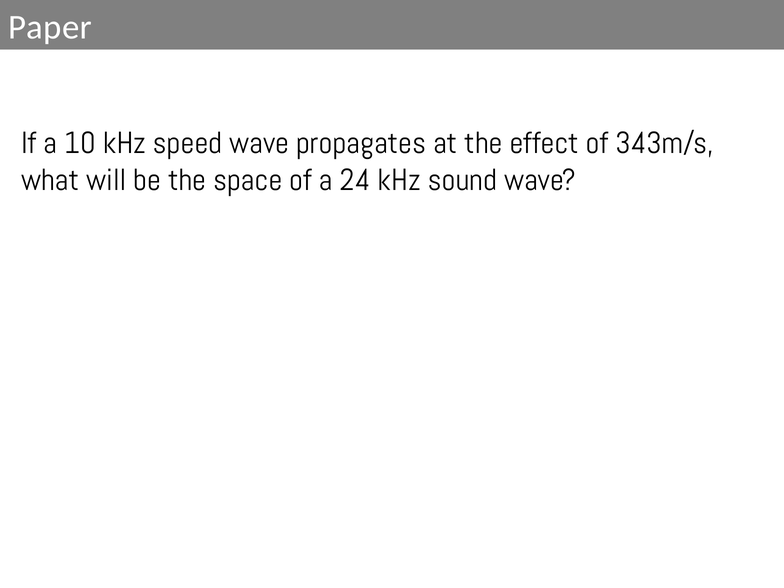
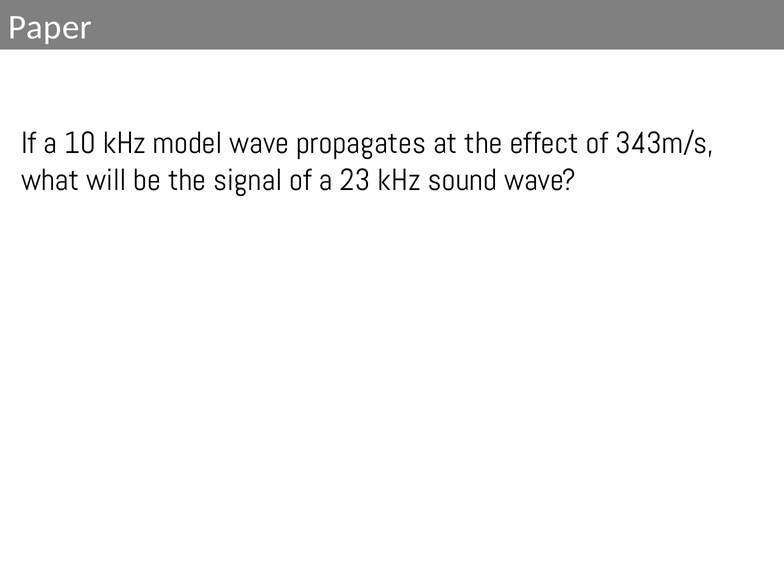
speed: speed -> model (188, 143)
space: space -> signal (248, 180)
24: 24 -> 23 (355, 180)
